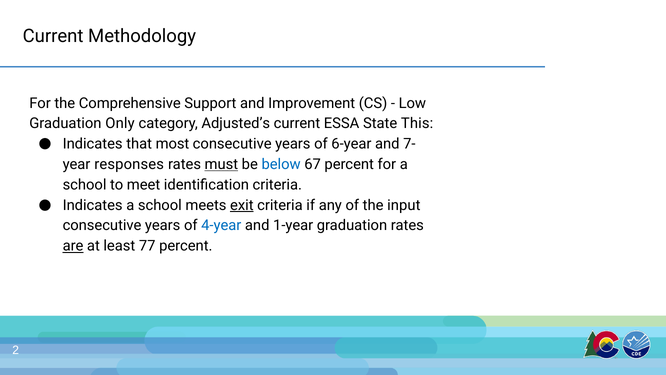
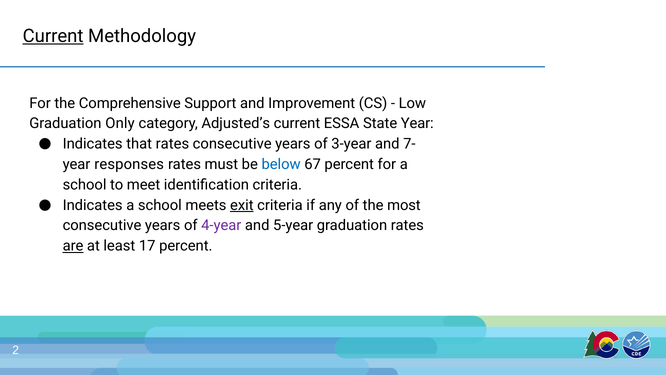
Current underline: none -> present (53, 36)
State This: This -> Year (417, 123)
that most: most -> rates (172, 144)
6-year: 6-year -> 3-year (351, 144)
must underline: present -> none (221, 164)
input: input -> most (404, 205)
4-year colour: blue -> purple (221, 225)
1-year: 1-year -> 5-year (293, 225)
77: 77 -> 17 (147, 246)
